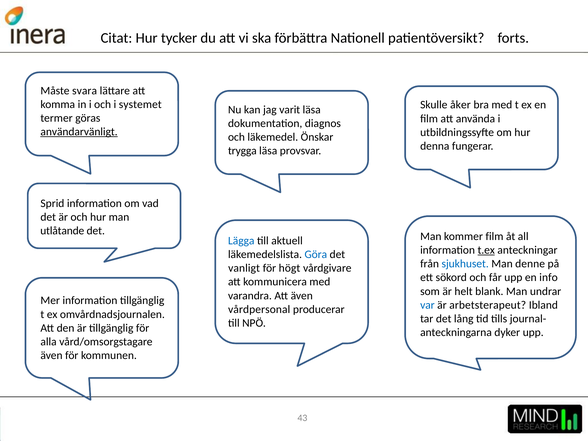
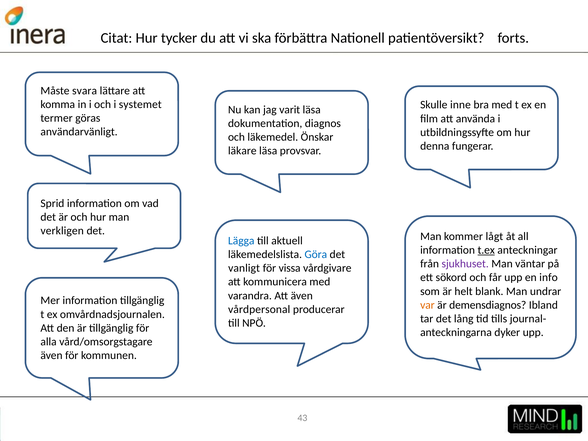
åker: åker -> inne (460, 105)
användarvänligt underline: present -> none (79, 132)
trygga: trygga -> läkare (242, 151)
utlåtande: utlåtande -> verkligen (62, 231)
kommer film: film -> lågt (494, 236)
sjukhuset colour: blue -> purple (465, 264)
denne: denne -> väntar (530, 264)
högt: högt -> vissa (290, 268)
var colour: blue -> orange (427, 305)
arbetsterapeut: arbetsterapeut -> demensdiagnos (488, 305)
